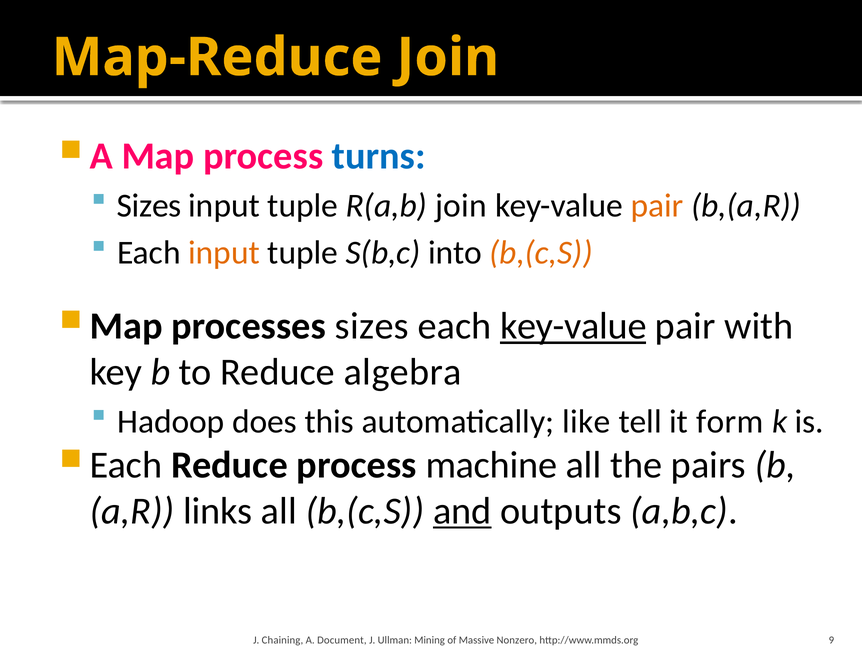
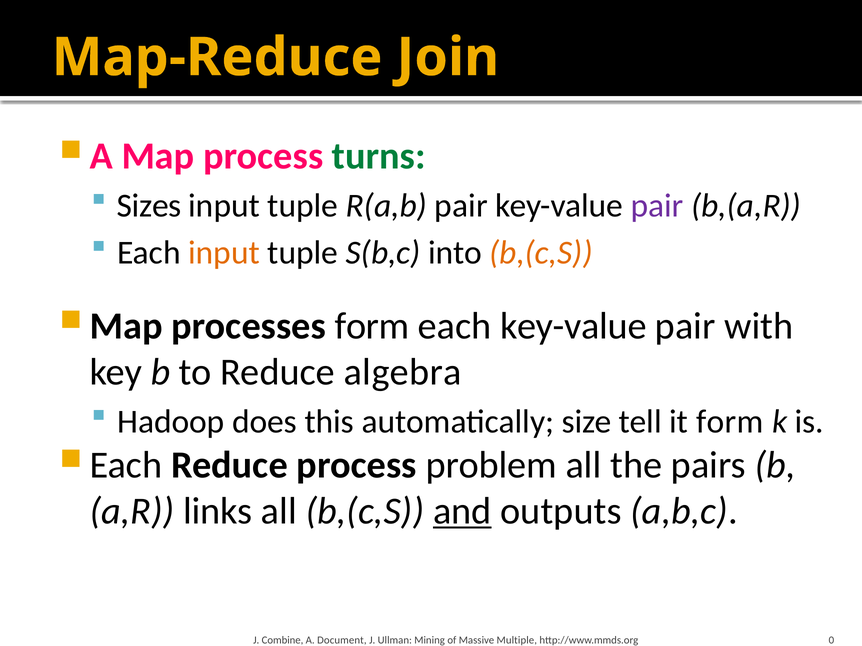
turns colour: blue -> green (379, 156)
R(a,b join: join -> pair (461, 206)
pair colour: orange -> purple (657, 206)
processes sizes: sizes -> form (372, 326)
key-value underline: present -> none (573, 326)
like: like -> size (587, 422)
machine: machine -> problem (491, 465)
Chaining: Chaining -> Combine (283, 641)
Nonzero: Nonzero -> Multiple (517, 641)
9: 9 -> 0 (831, 641)
